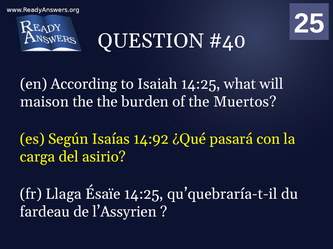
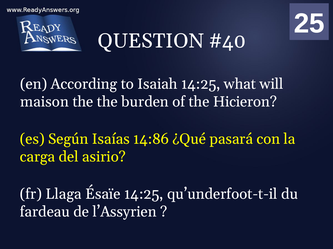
Muertos: Muertos -> Hicieron (245, 102)
14:92: 14:92 -> 14:86 (151, 139)
qu’quebraría-t-il: qu’quebraría-t-il -> qu’underfoot-t-il (222, 195)
